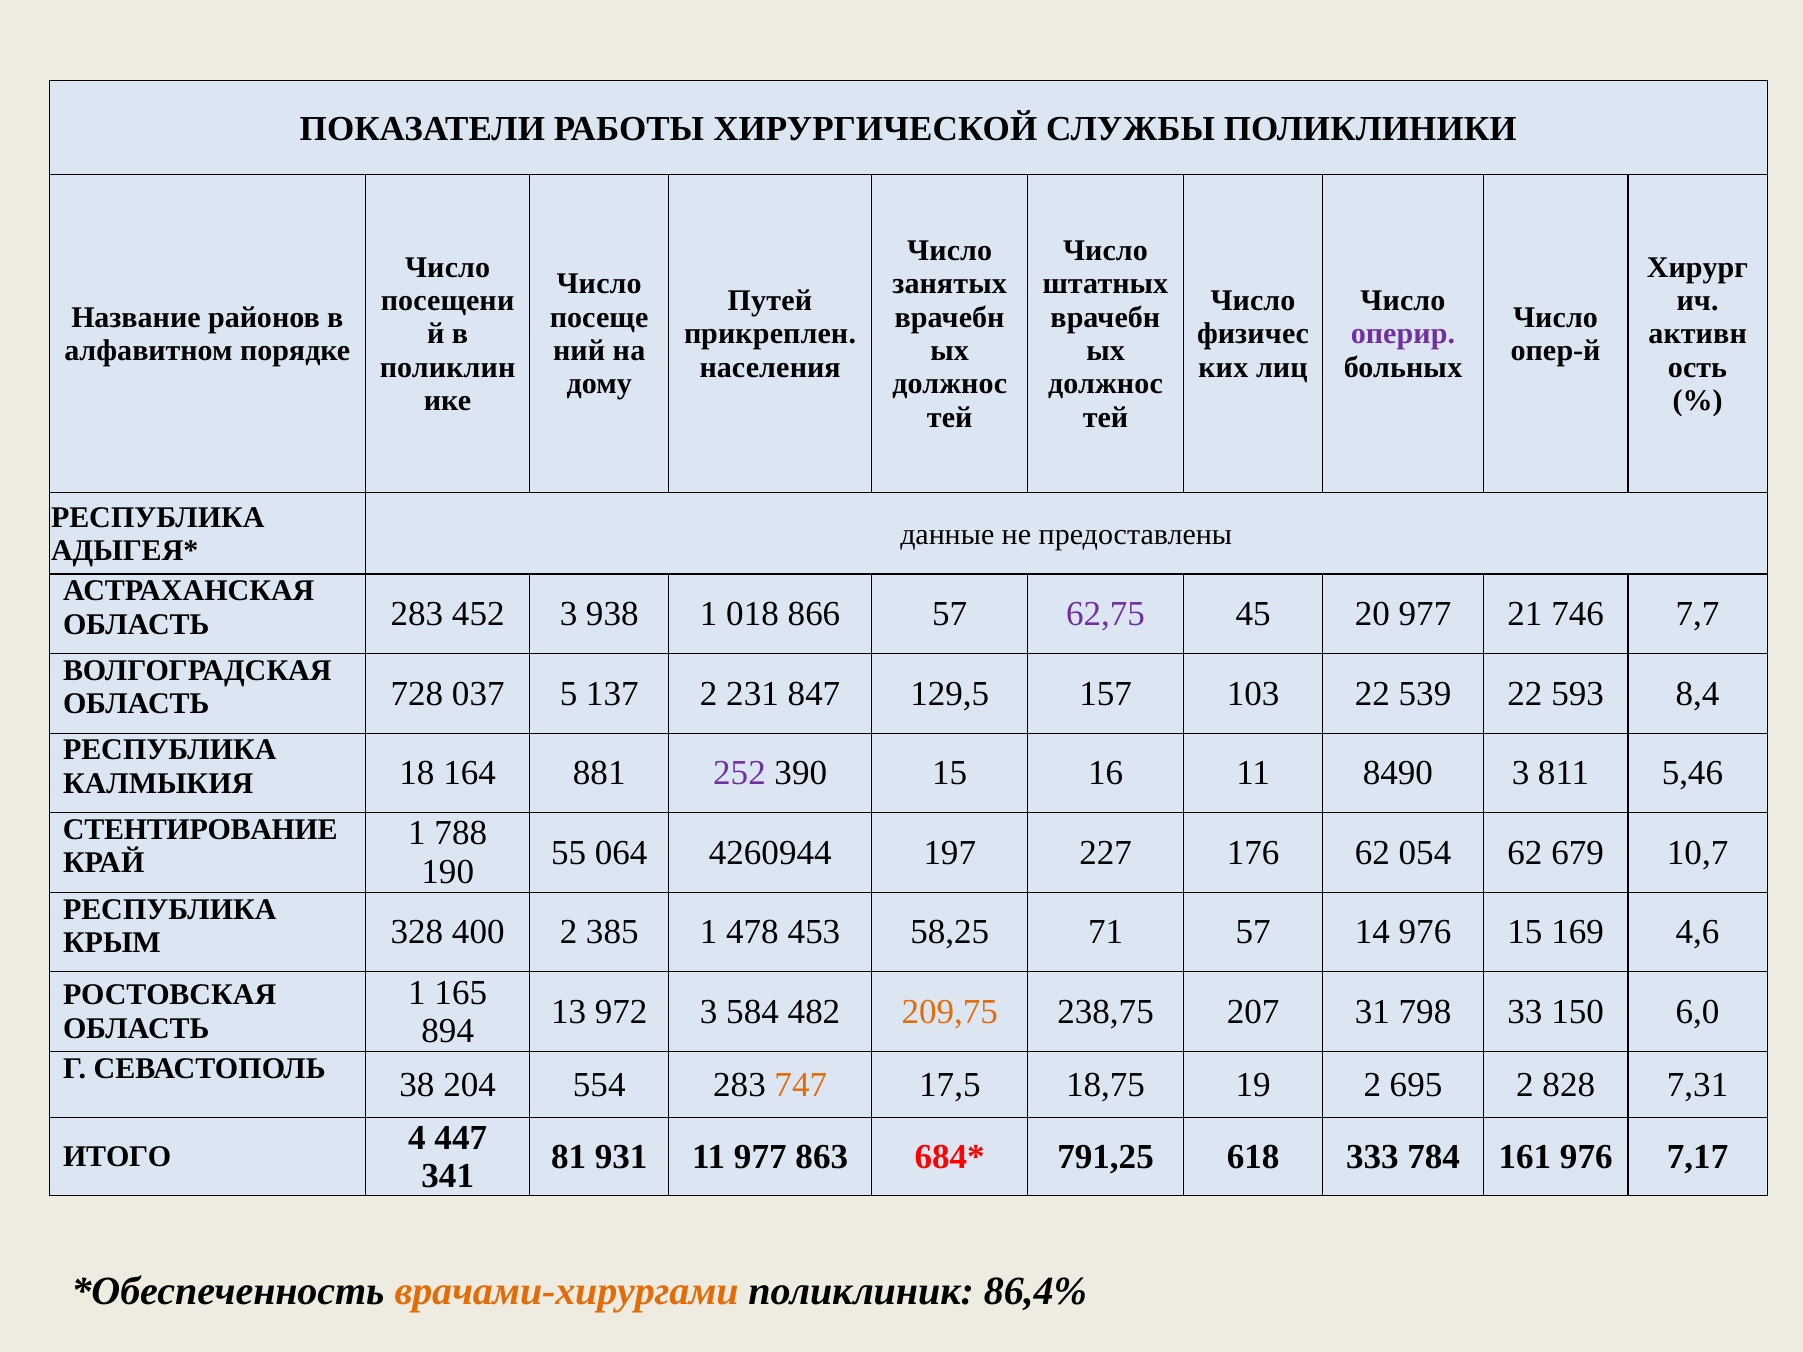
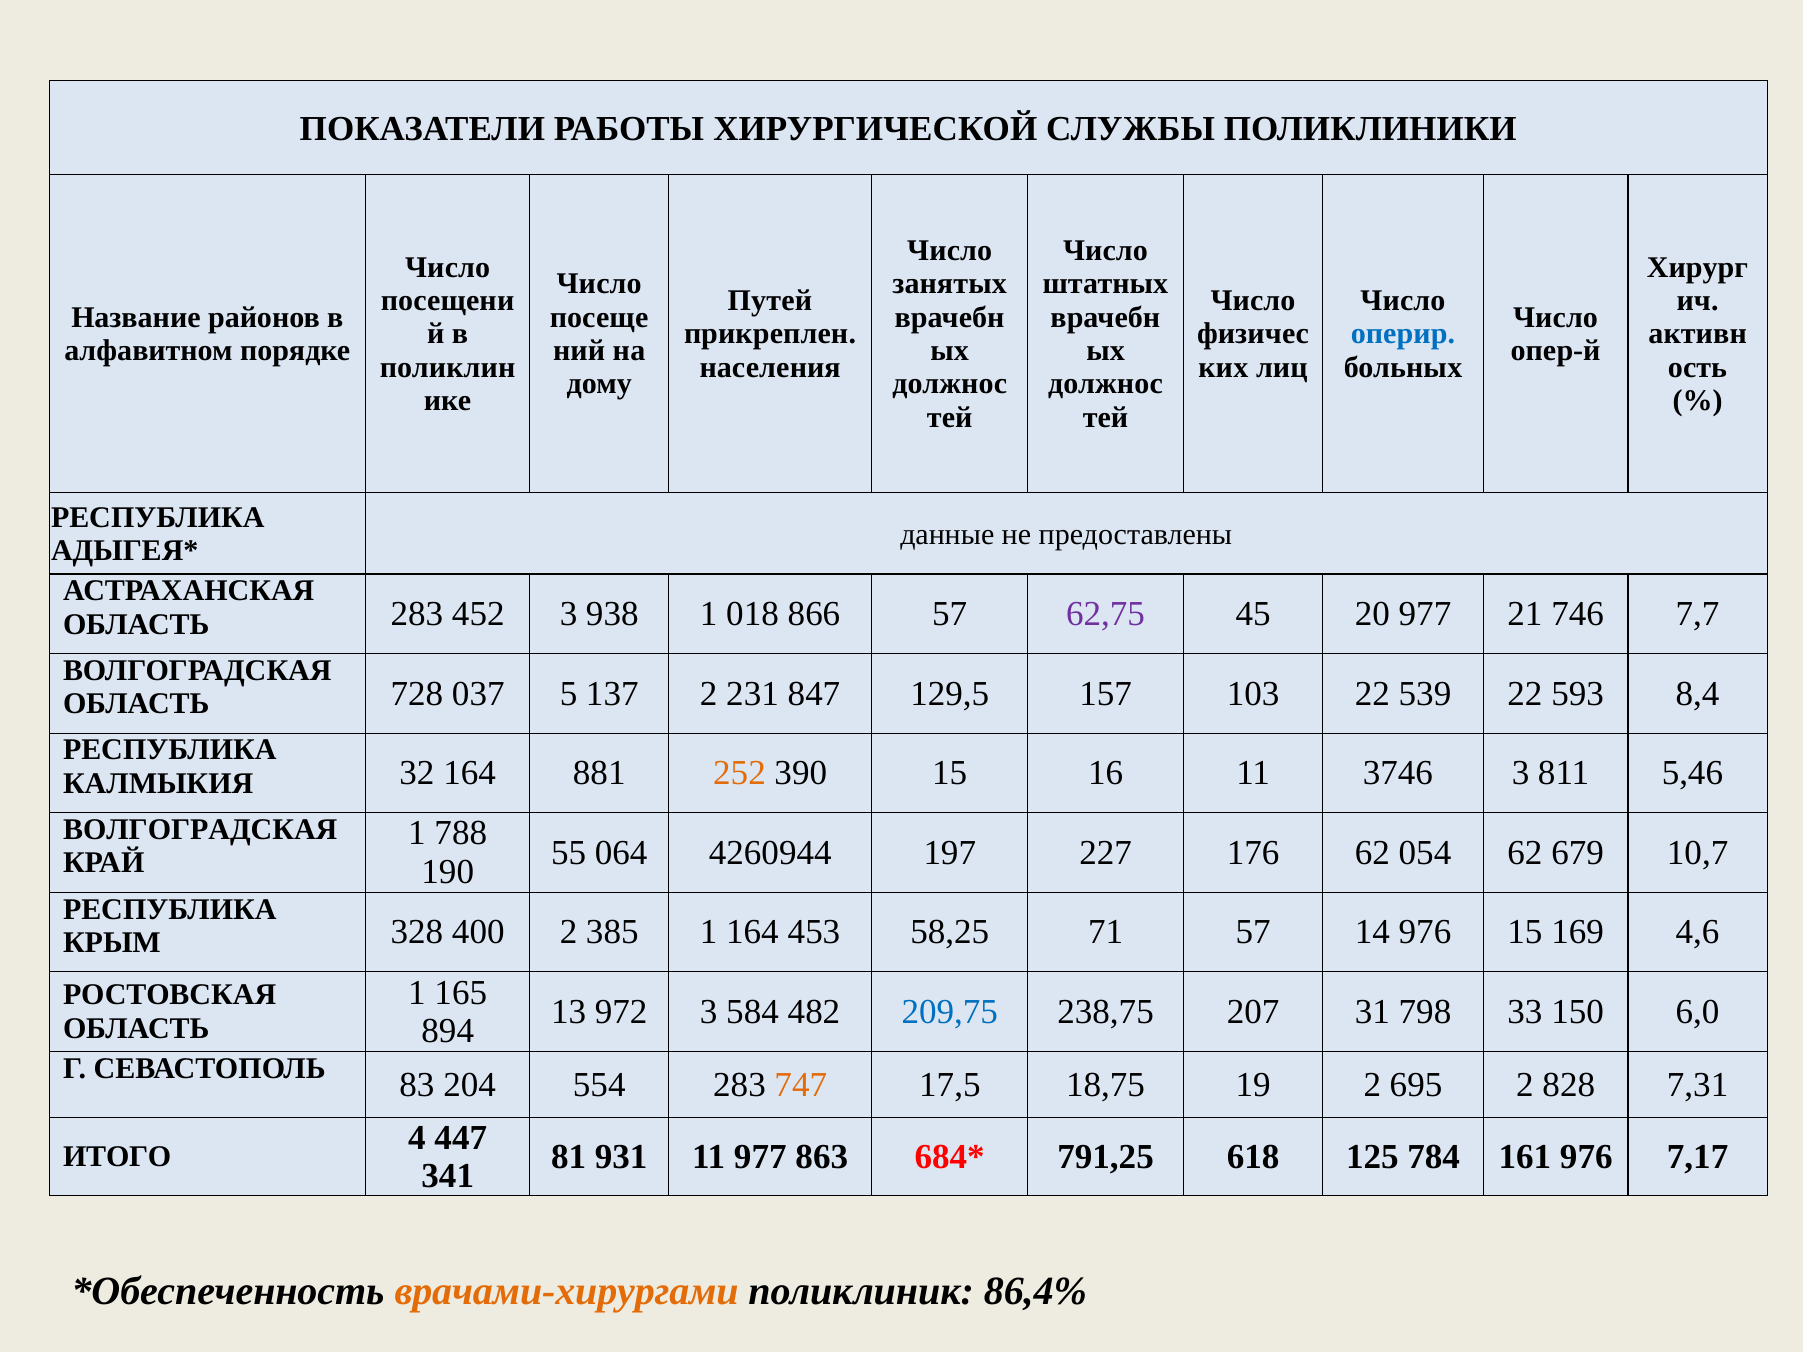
оперир colour: purple -> blue (1403, 334)
18: 18 -> 32 (417, 773)
252 colour: purple -> orange (739, 773)
8490: 8490 -> 3746 (1398, 773)
СТЕНТИРОВАНИЕ: СТЕНТИРОВАНИЕ -> ВОЛГОГРАДСКАЯ (200, 830)
1 478: 478 -> 164 (752, 932)
209,75 colour: orange -> blue (950, 1012)
38: 38 -> 83 (417, 1085)
333: 333 -> 125 (1372, 1157)
